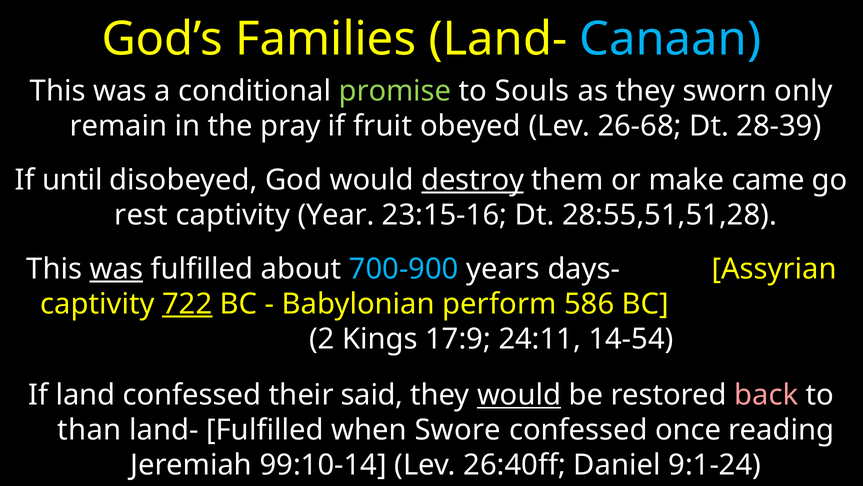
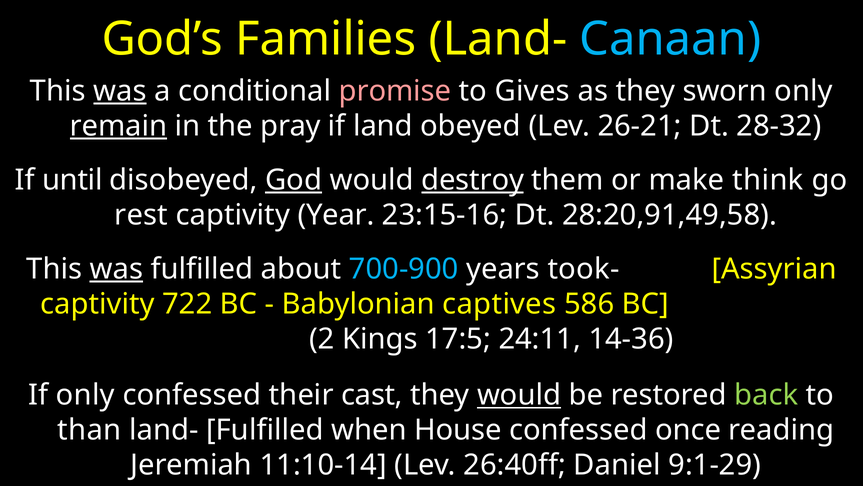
was underline: none -> present (120, 91)
promise colour: light green -> pink (395, 91)
Souls: Souls -> Gives (532, 91)
remain underline: none -> present (119, 126)
fruit: fruit -> land (383, 126)
26-68: 26-68 -> 26-21 (640, 126)
28-39: 28-39 -> 28-32 (779, 126)
God underline: none -> present (294, 180)
came: came -> think (768, 180)
28:55,51,51,28: 28:55,51,51,28 -> 28:20,91,49,58 (669, 215)
days-: days- -> took- (584, 269)
722 underline: present -> none (187, 304)
perform: perform -> captives (499, 304)
17:9: 17:9 -> 17:5 (458, 339)
14-54: 14-54 -> 14-36 (631, 339)
If land: land -> only (85, 395)
said: said -> cast (372, 395)
back colour: pink -> light green (766, 395)
Swore: Swore -> House (458, 430)
99:10-14: 99:10-14 -> 11:10-14 (323, 465)
9:1-24: 9:1-24 -> 9:1-29 (715, 465)
